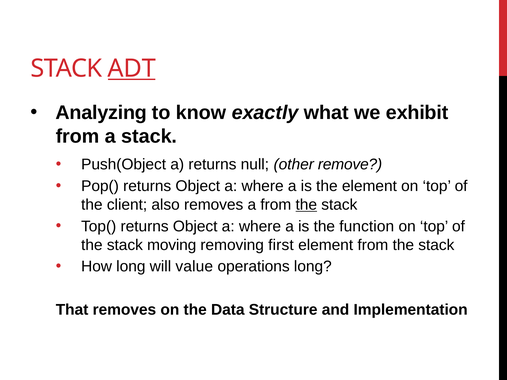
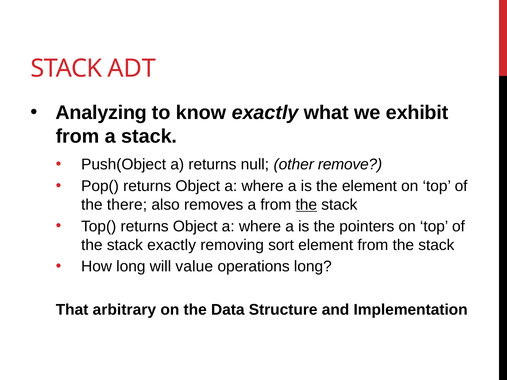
ADT underline: present -> none (132, 69)
client: client -> there (127, 205)
function: function -> pointers (367, 226)
stack moving: moving -> exactly (172, 245)
first: first -> sort (281, 245)
That removes: removes -> arbitrary (124, 310)
